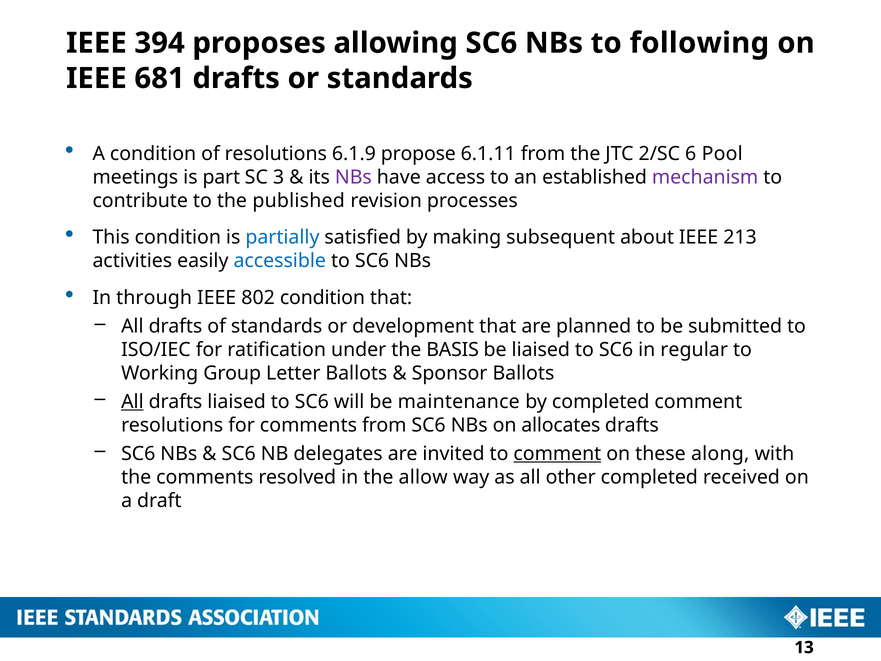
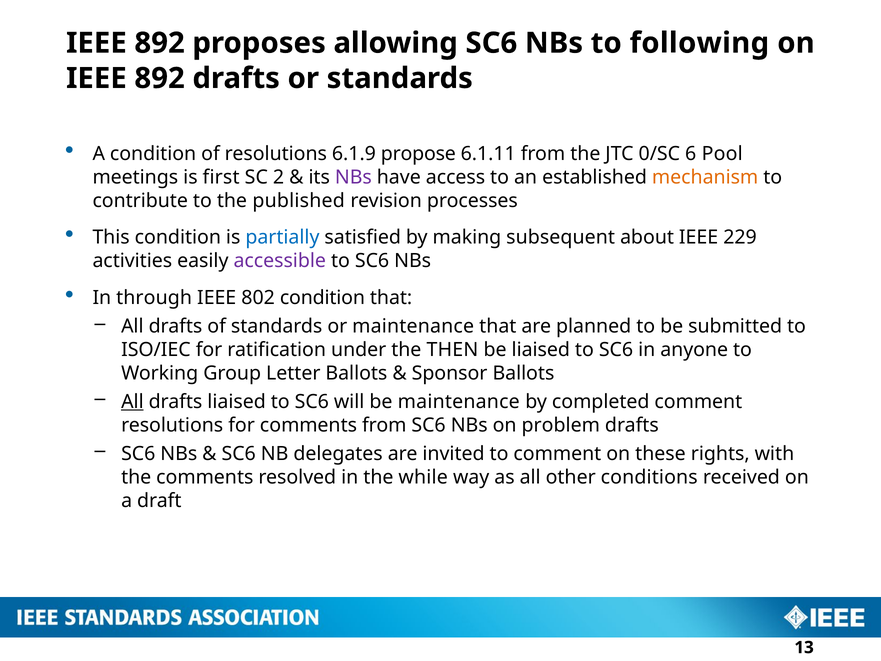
394: 394 -> 892 (160, 43)
681: 681 -> 892 (160, 78)
2/SC: 2/SC -> 0/SC (659, 154)
part: part -> first (221, 177)
3: 3 -> 2 (278, 177)
mechanism colour: purple -> orange (705, 177)
213: 213 -> 229 (740, 237)
accessible colour: blue -> purple (280, 261)
or development: development -> maintenance (413, 326)
BASIS: BASIS -> THEN (452, 350)
regular: regular -> anyone (694, 350)
allocates: allocates -> problem (561, 425)
comment underline: present -> none (557, 453)
along: along -> rights (720, 453)
allow: allow -> while (423, 477)
other completed: completed -> conditions (649, 477)
